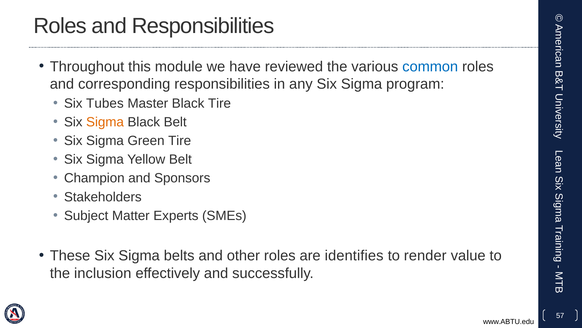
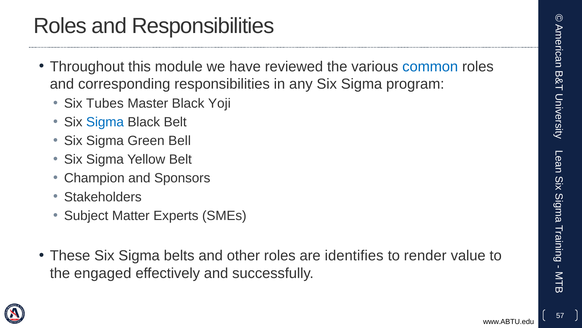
Black Tire: Tire -> Yoji (219, 103)
Sigma colour: orange -> blue (105, 122)
Green Tire: Tire -> Bell (180, 141)
inclusion: inclusion -> engaged (103, 273)
